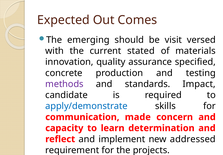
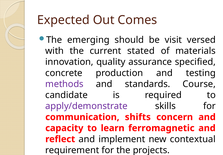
Impact: Impact -> Course (199, 84)
apply/demonstrate colour: blue -> purple (86, 106)
made: made -> shifts (138, 117)
determination: determination -> ferromagnetic (161, 128)
addressed: addressed -> contextual (193, 139)
